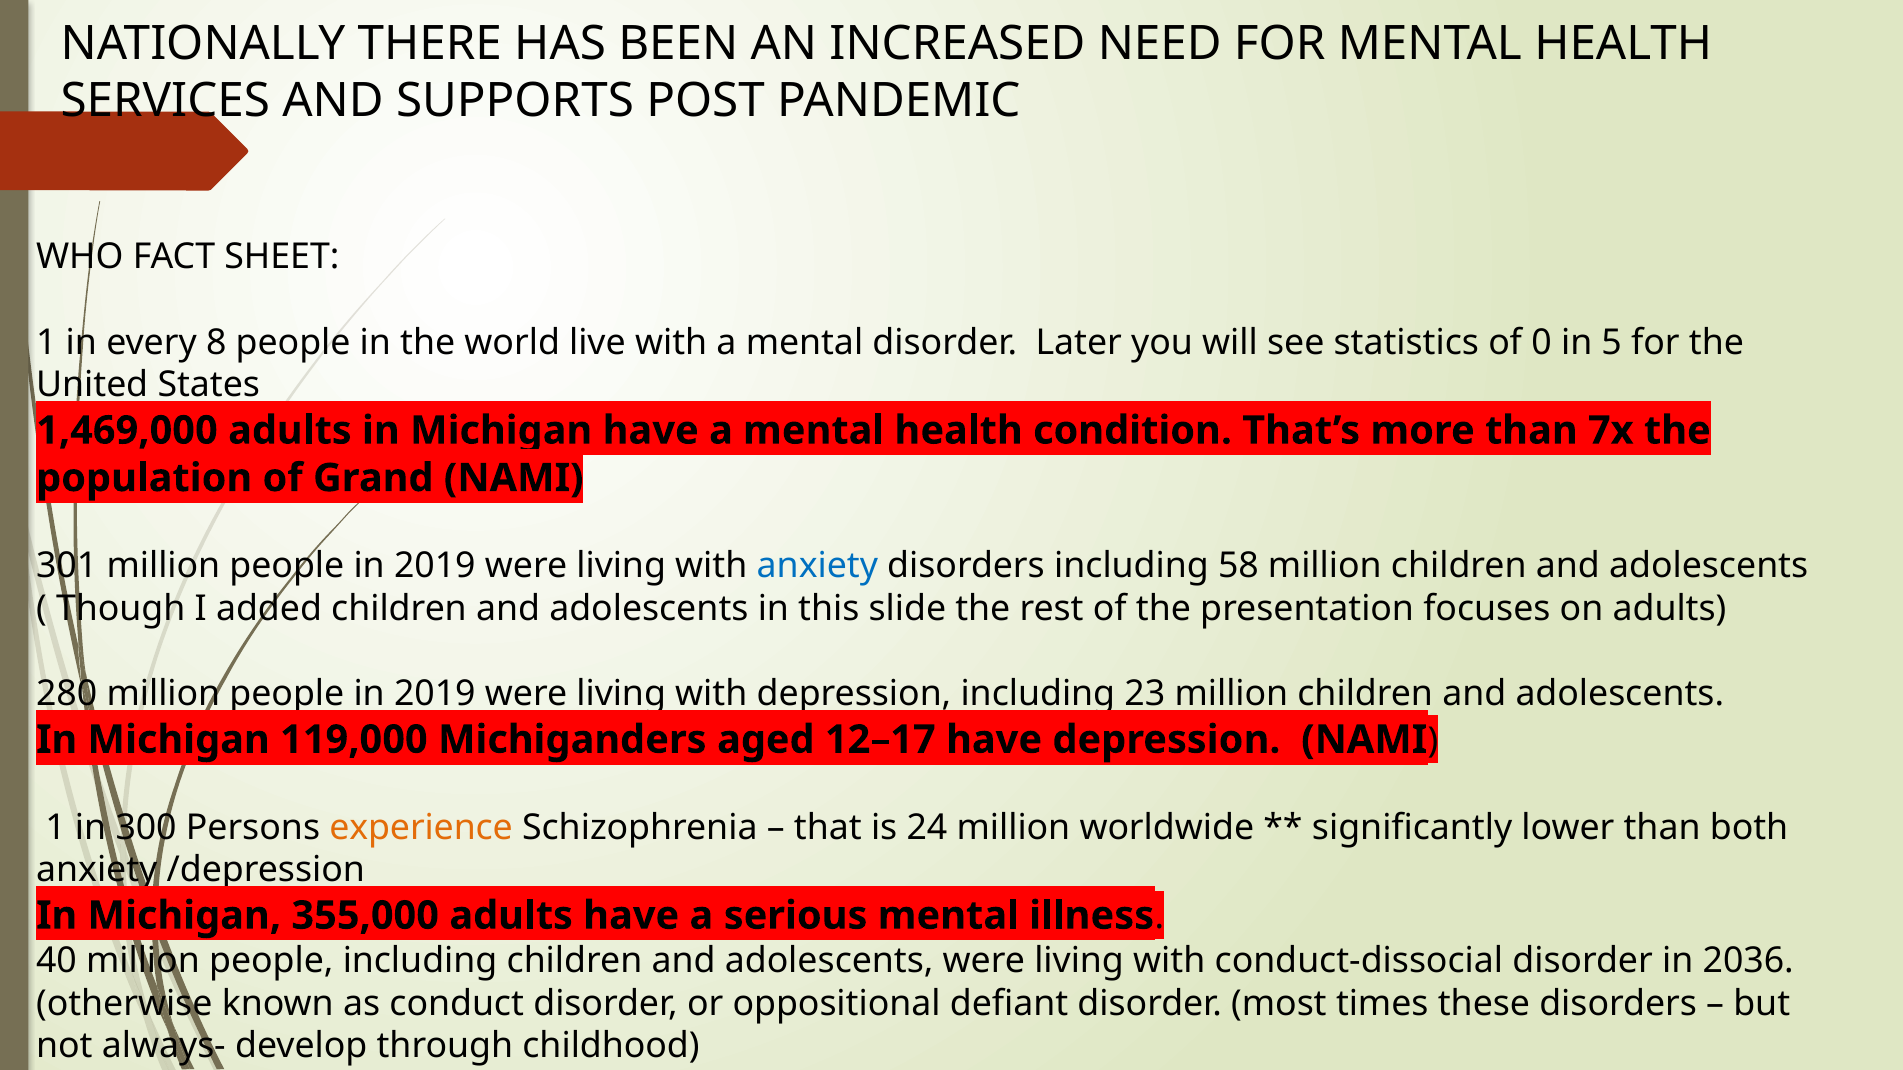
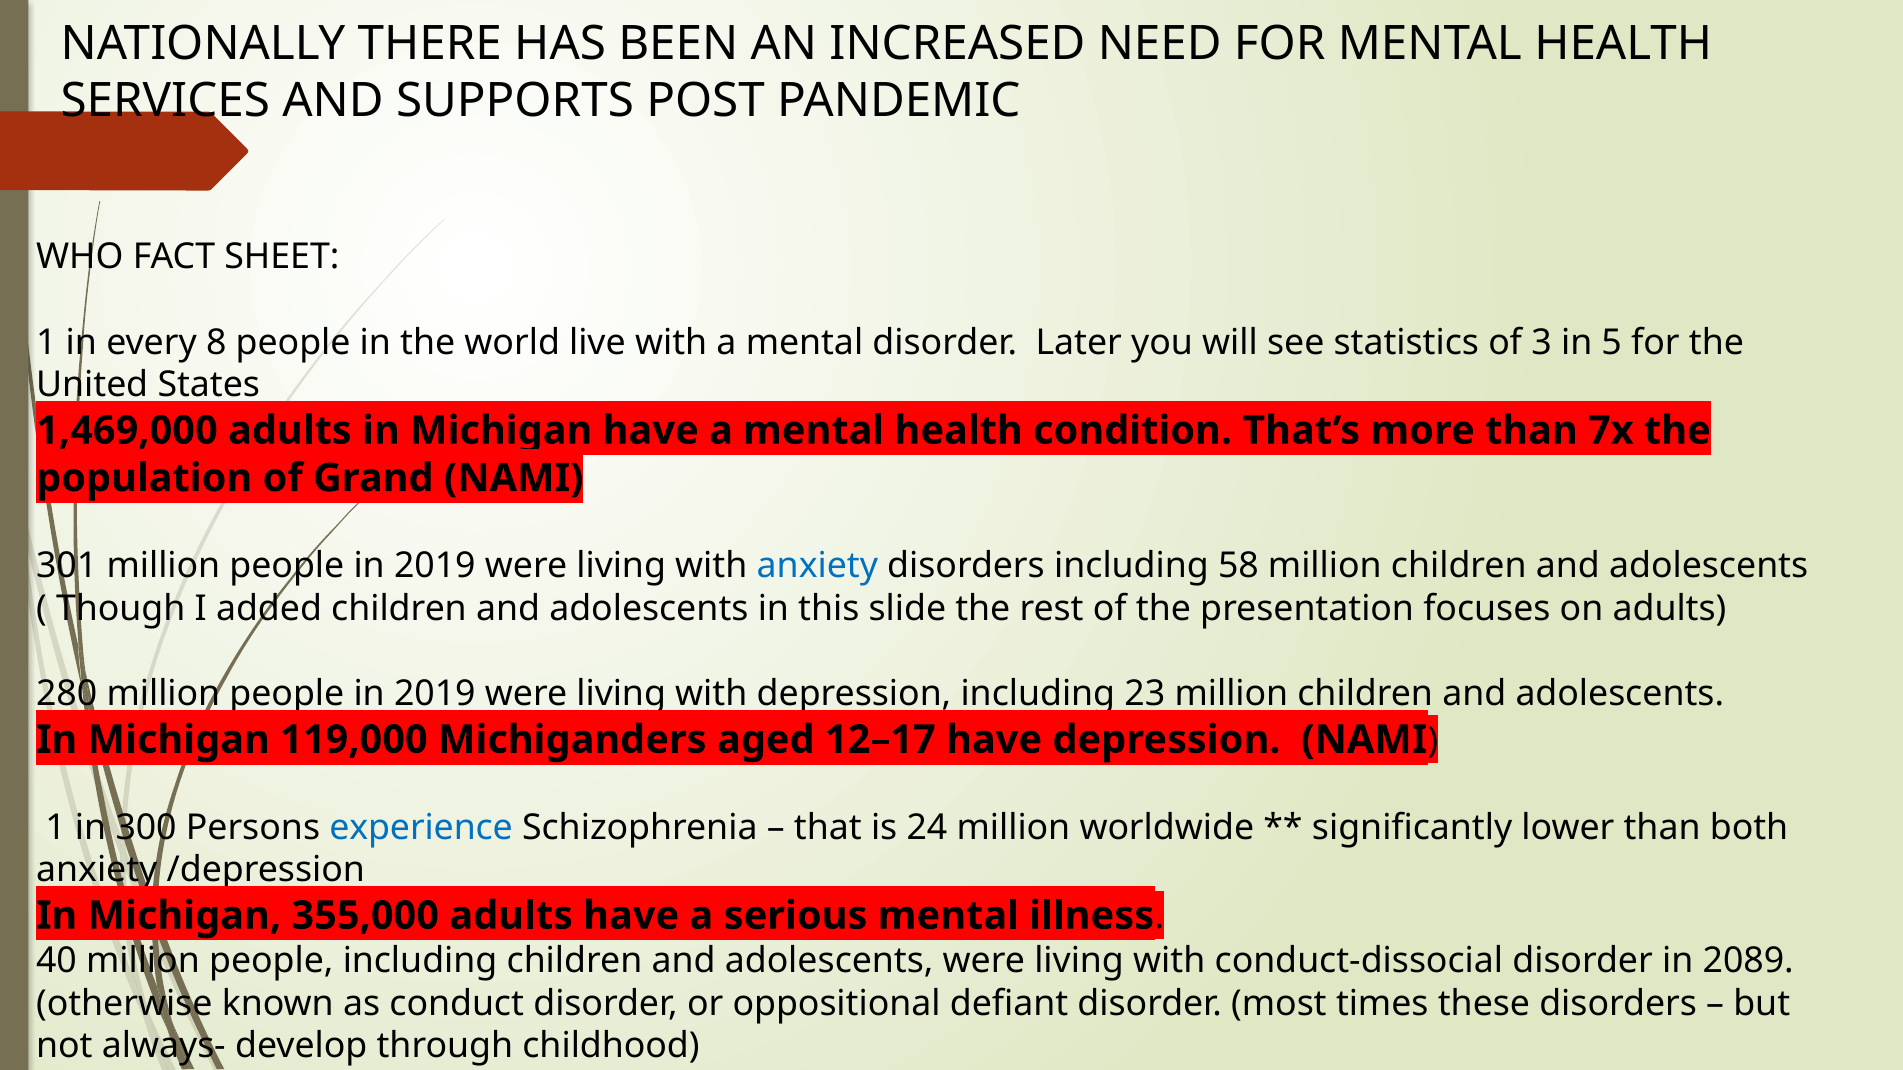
0: 0 -> 3 (1542, 342)
experience colour: orange -> blue (421, 828)
2036: 2036 -> 2089 (1748, 961)
